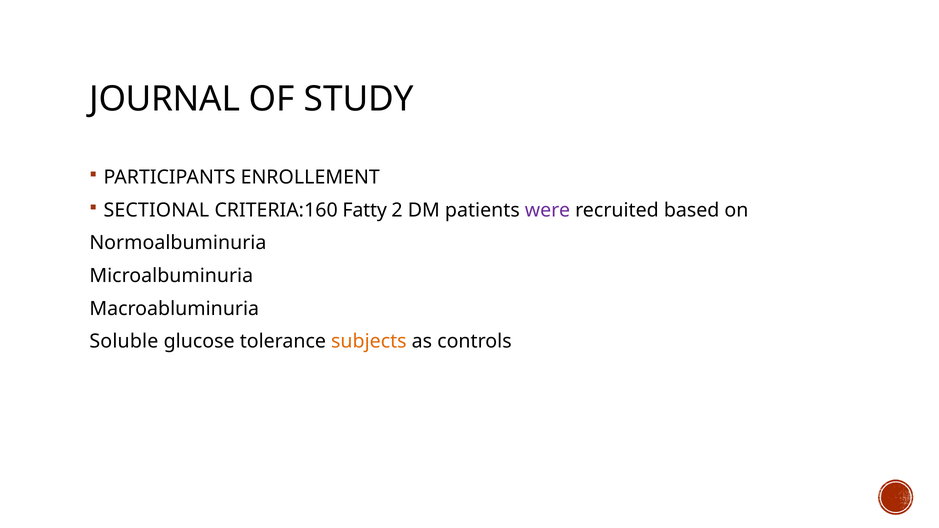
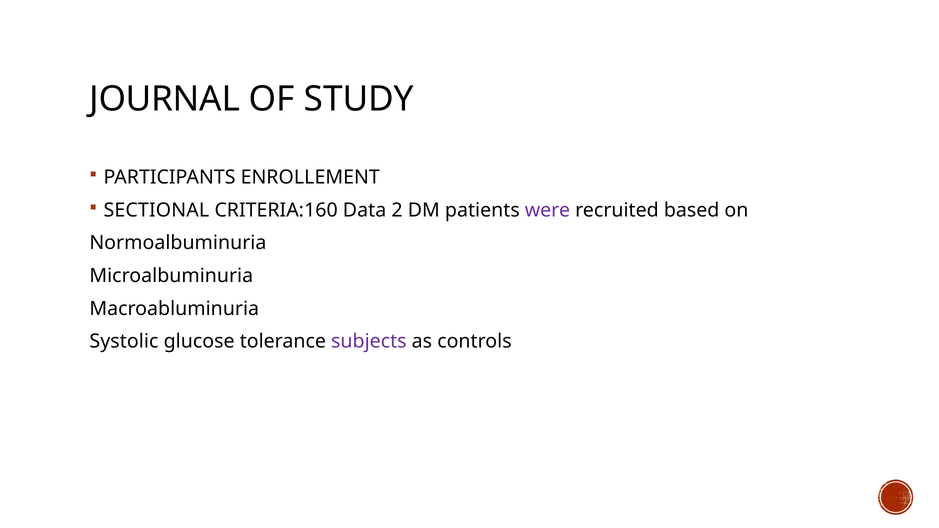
Fatty: Fatty -> Data (365, 210)
Soluble: Soluble -> Systolic (124, 342)
subjects colour: orange -> purple (369, 342)
